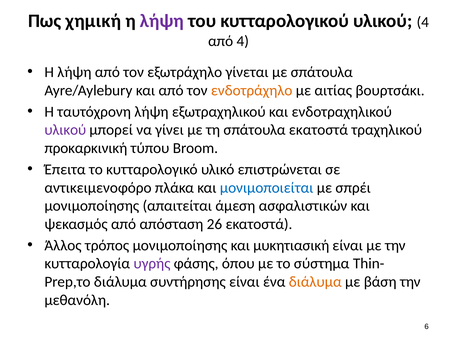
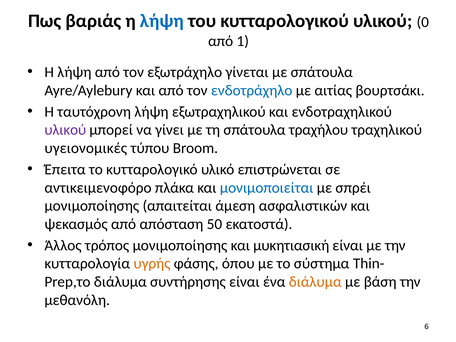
χημική: χημική -> βαριάς (93, 21)
λήψη colour: purple -> blue (162, 21)
υλικού 4: 4 -> 0 (423, 22)
από 4: 4 -> 1 (243, 41)
ενδοτράχηλο colour: orange -> blue (252, 90)
σπάτουλα εκατοστά: εκατοστά -> τραχήλου (319, 130)
προκαρκινική: προκαρκινική -> υγειονοµικές (86, 148)
26: 26 -> 50 (214, 224)
υγρής colour: purple -> orange (152, 264)
